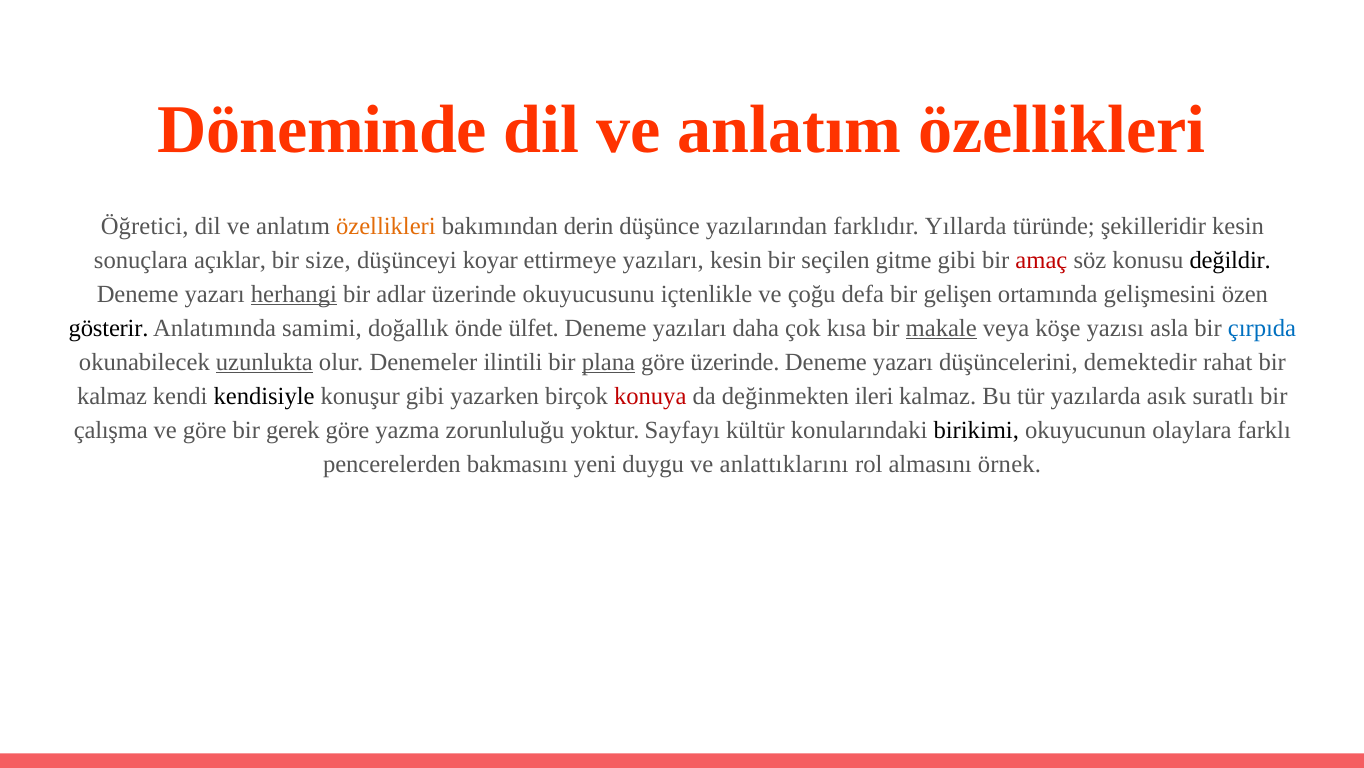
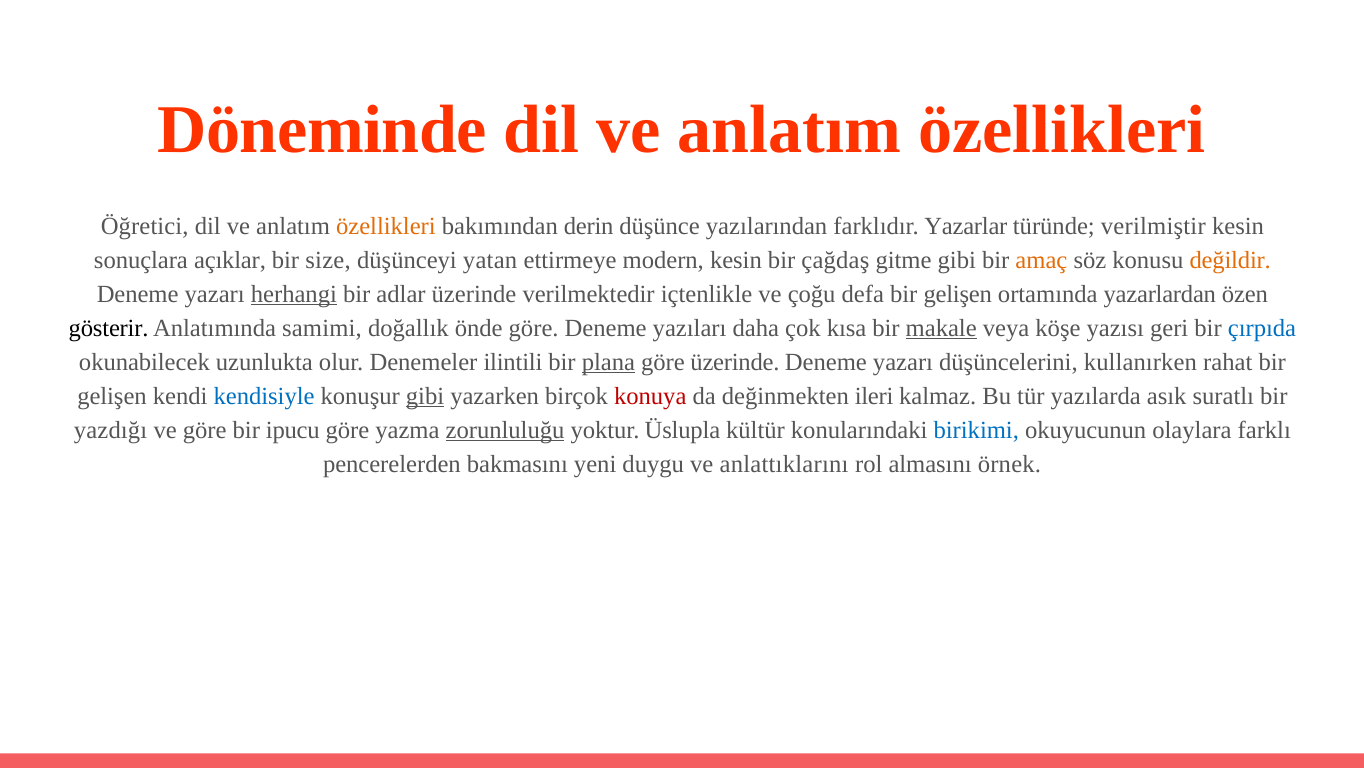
Yıllarda: Yıllarda -> Yazarlar (966, 226)
şekilleridir: şekilleridir -> verilmiştir (1153, 226)
koyar: koyar -> yatan (490, 260)
ettirmeye yazıları: yazıları -> modern (663, 260)
seçilen: seçilen -> çağdaş (835, 260)
amaç colour: red -> orange (1041, 260)
değildir colour: black -> orange (1230, 260)
okuyucusunu: okuyucusunu -> verilmektedir (589, 294)
gelişmesini: gelişmesini -> yazarlardan (1160, 294)
önde ülfet: ülfet -> göre (534, 328)
asla: asla -> geri (1169, 328)
uzunlukta underline: present -> none (264, 362)
demektedir: demektedir -> kullanırken (1140, 362)
kalmaz: kalmaz -> gelişen (112, 396)
kendisiyle colour: black -> blue (264, 396)
gibi underline: none -> present (425, 396)
çalışma: çalışma -> yazdığı (111, 430)
gerek: gerek -> ipucu (293, 430)
zorunluluğu underline: none -> present (505, 430)
Sayfayı: Sayfayı -> Üslupla (682, 430)
birikimi colour: black -> blue (976, 430)
